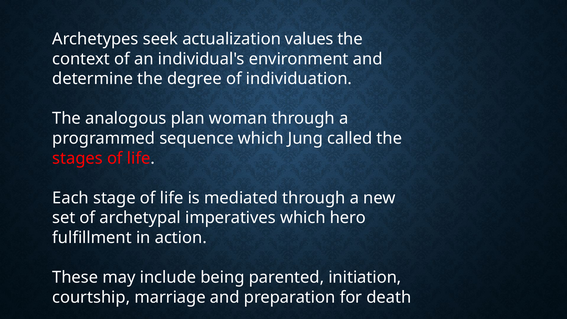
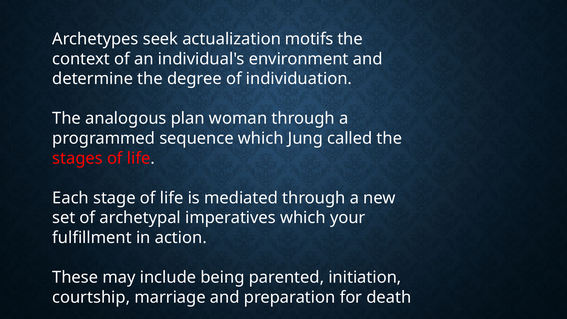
values: values -> motifs (309, 39)
hero: hero -> your (348, 218)
